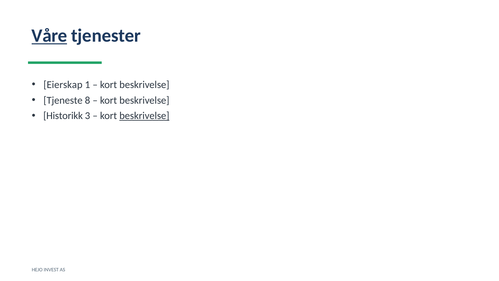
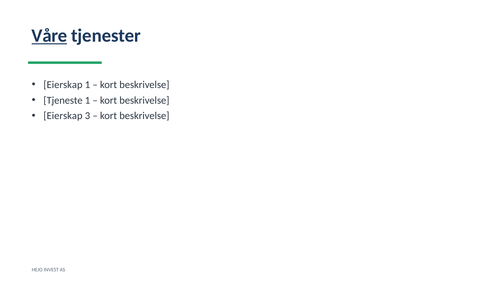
Tjeneste 8: 8 -> 1 (87, 100)
Historikk: Historikk -> Eierskap (63, 116)
beskrivelse underline: present -> none (144, 116)
